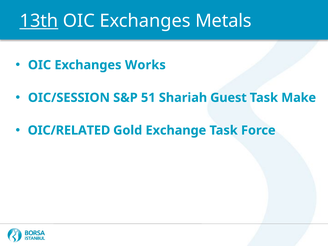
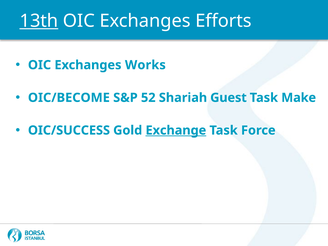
Metals: Metals -> Efforts (223, 21)
OIC/SESSION: OIC/SESSION -> OIC/BECOME (69, 98)
51: 51 -> 52 (148, 98)
OIC/RELATED: OIC/RELATED -> OIC/SUCCESS (69, 130)
Exchange underline: none -> present (176, 130)
